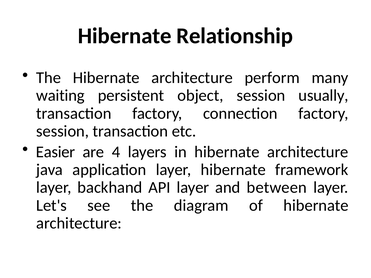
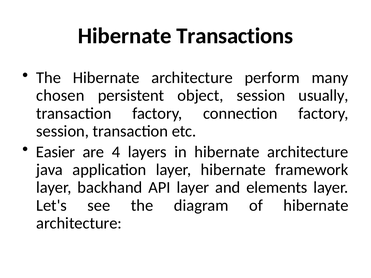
Relationship: Relationship -> Transactions (235, 36)
waiting: waiting -> chosen (60, 96)
between: between -> elements (277, 188)
